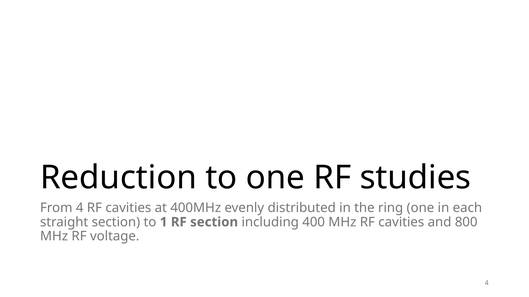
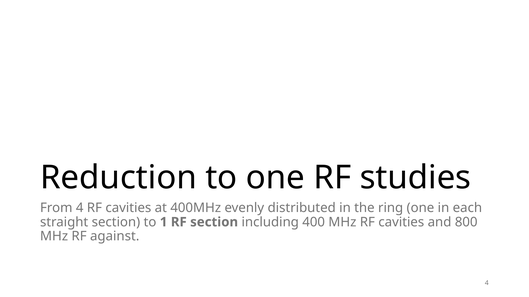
voltage: voltage -> against (115, 237)
